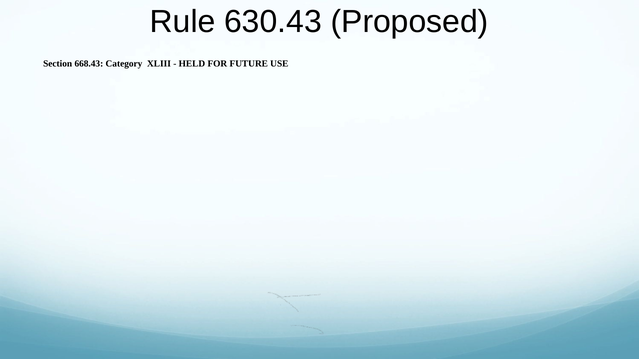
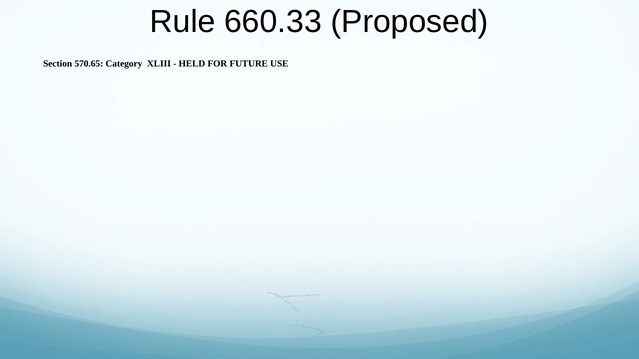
630.43: 630.43 -> 660.33 (273, 22)
668.43: 668.43 -> 570.65 (89, 64)
